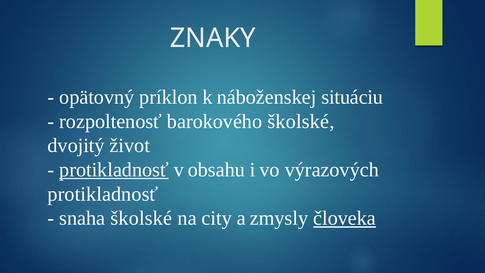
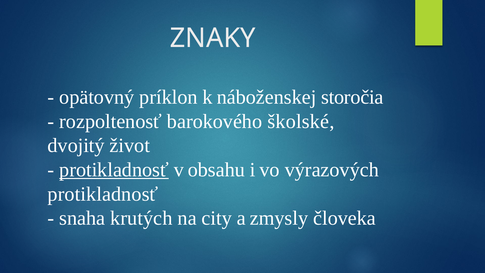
situáciu: situáciu -> storočia (352, 97)
snaha školské: školské -> krutých (141, 218)
človeka underline: present -> none (345, 218)
